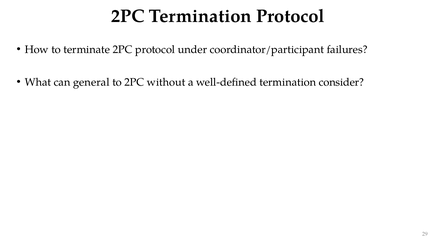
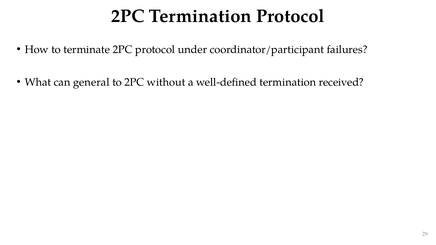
consider: consider -> received (341, 82)
